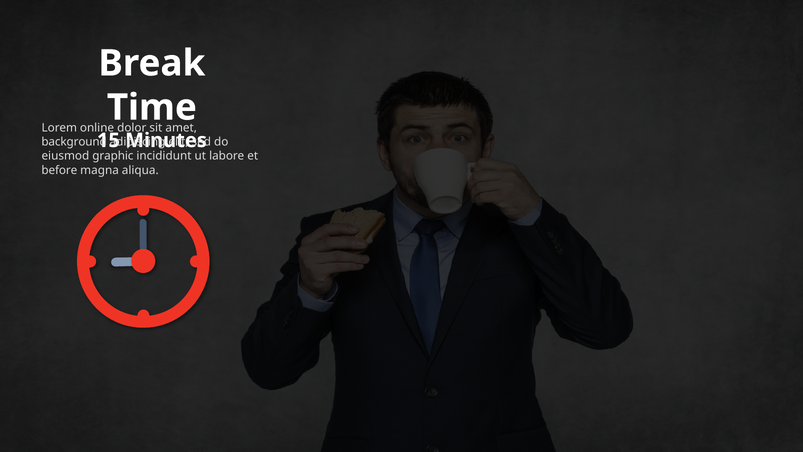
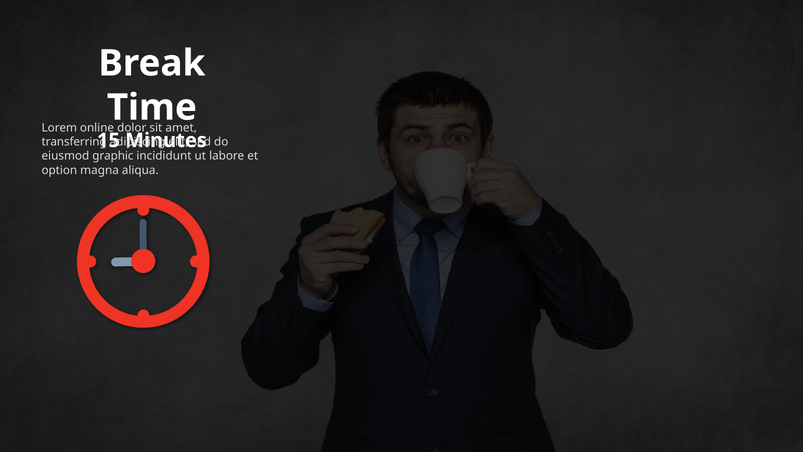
background: background -> transferring (74, 142)
before: before -> option (59, 170)
